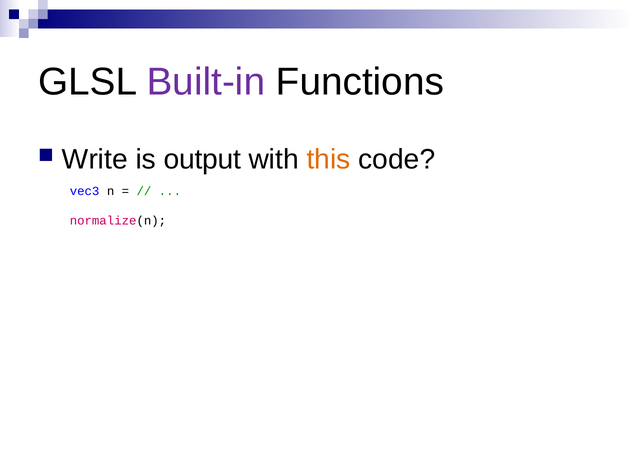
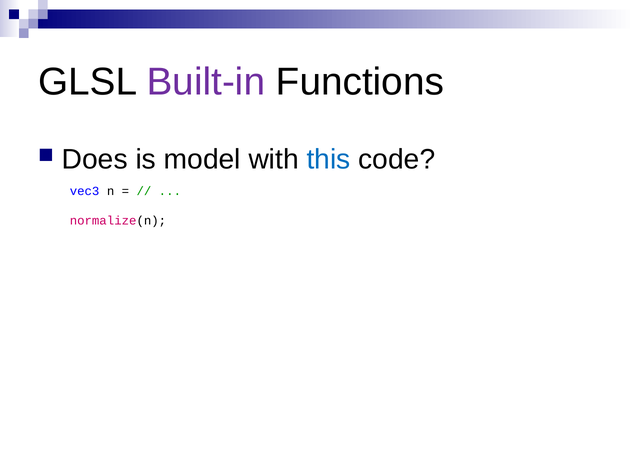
Write: Write -> Does (95, 160)
output: output -> model (202, 160)
this colour: orange -> blue (329, 160)
